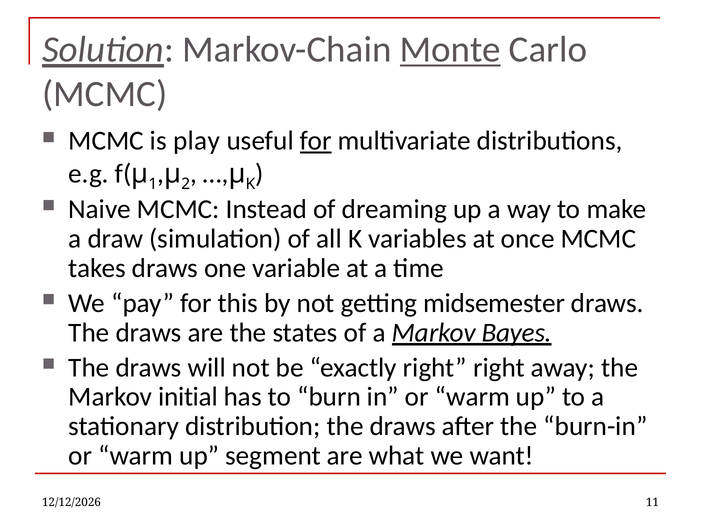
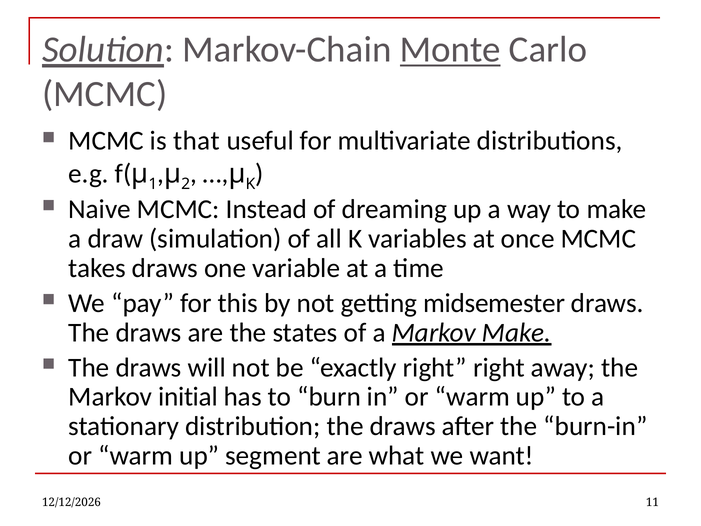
play: play -> that (197, 141)
for underline: present -> none (316, 141)
Markov Bayes: Bayes -> Make (517, 332)
